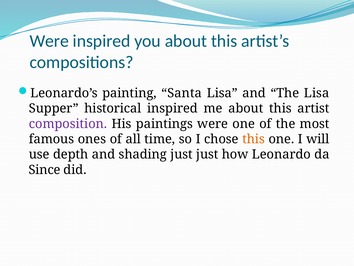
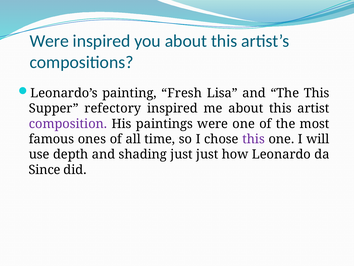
Santa: Santa -> Fresh (182, 93)
The Lisa: Lisa -> This (317, 93)
historical: historical -> refectory (113, 108)
this colour: orange -> purple (254, 139)
